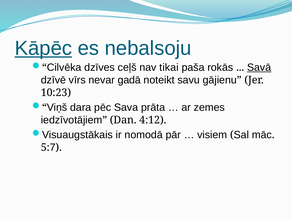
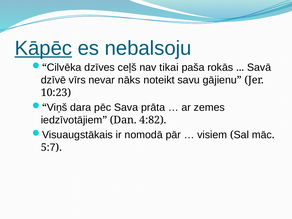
Savā underline: present -> none (259, 67)
gadā: gadā -> nāks (129, 80)
4:12: 4:12 -> 4:82 (153, 120)
